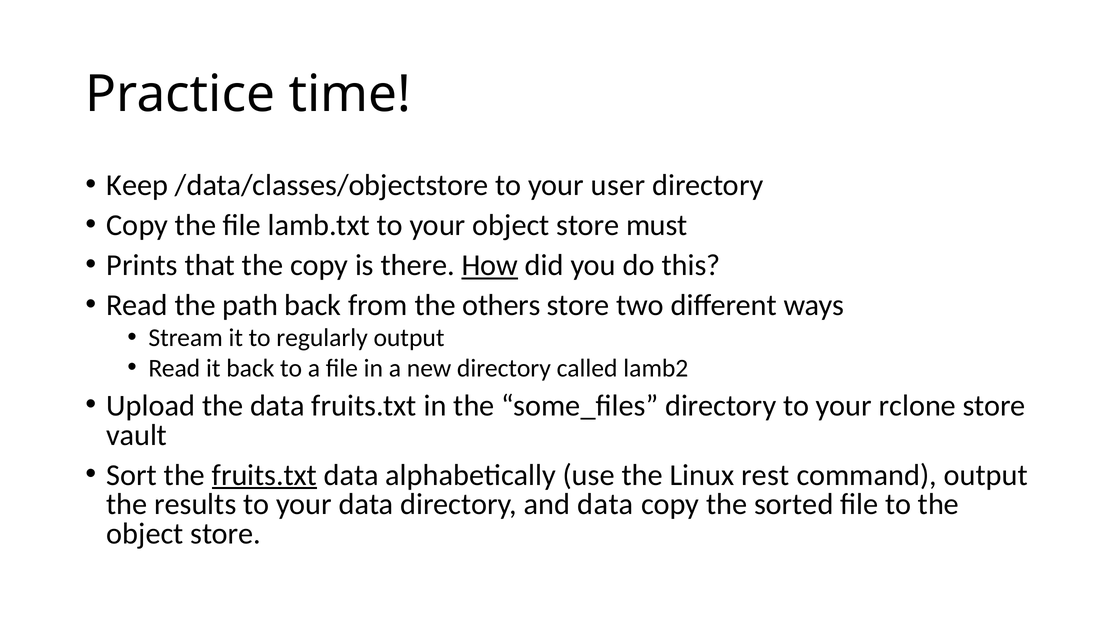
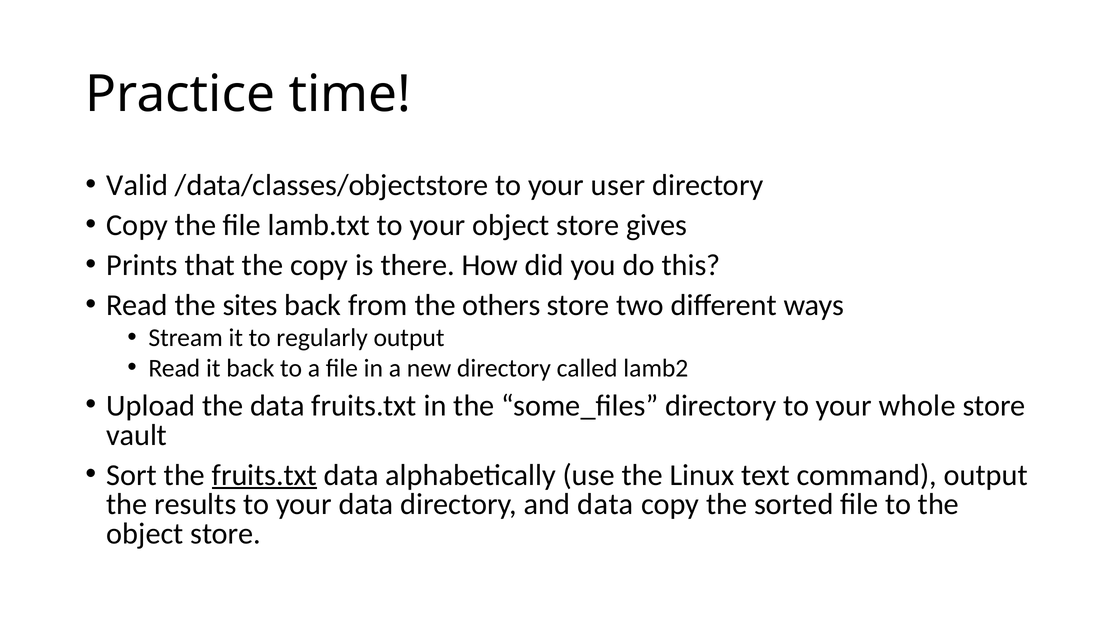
Keep: Keep -> Valid (137, 185)
must: must -> gives (657, 225)
How underline: present -> none (490, 265)
path: path -> sites (250, 305)
rclone: rclone -> whole (917, 406)
rest: rest -> text (765, 475)
